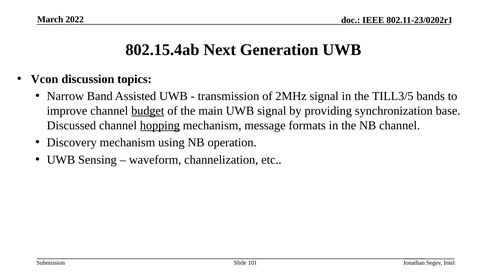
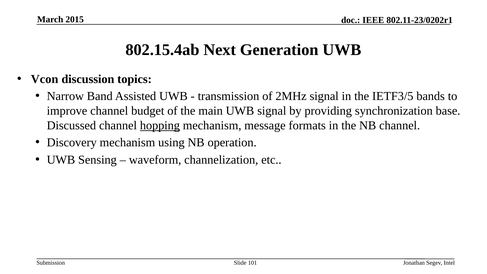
2022: 2022 -> 2015 (75, 19)
TILL3/5: TILL3/5 -> IETF3/5 (393, 96)
budget underline: present -> none (148, 111)
